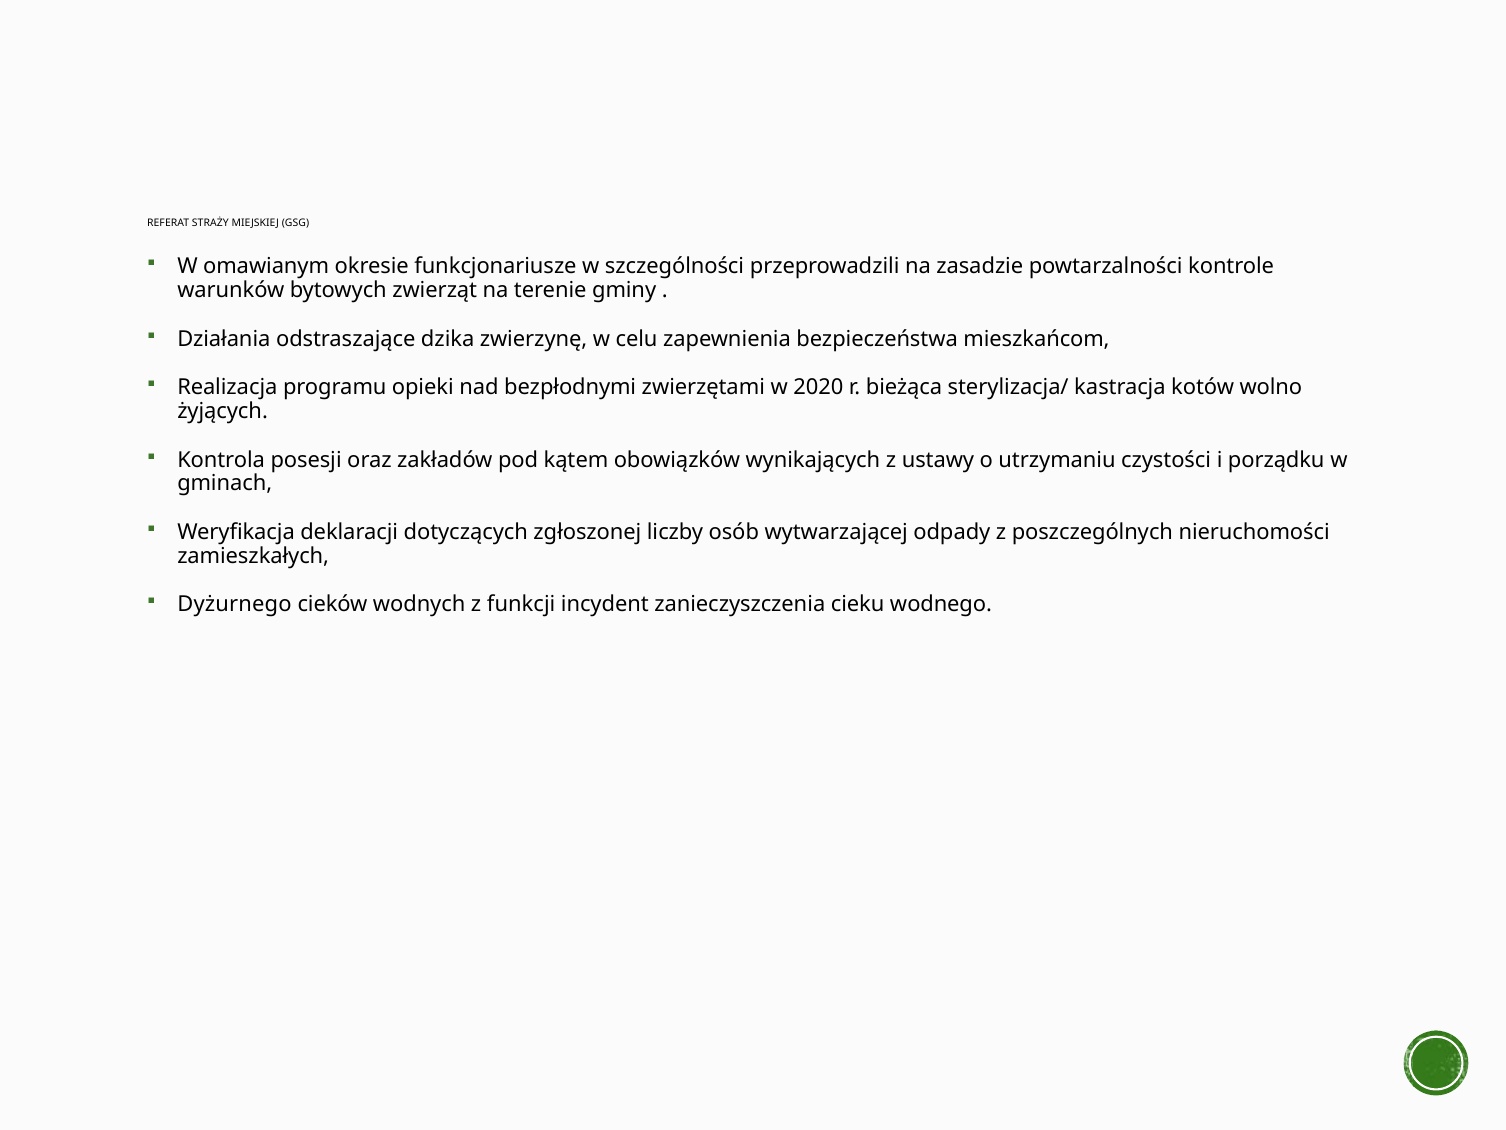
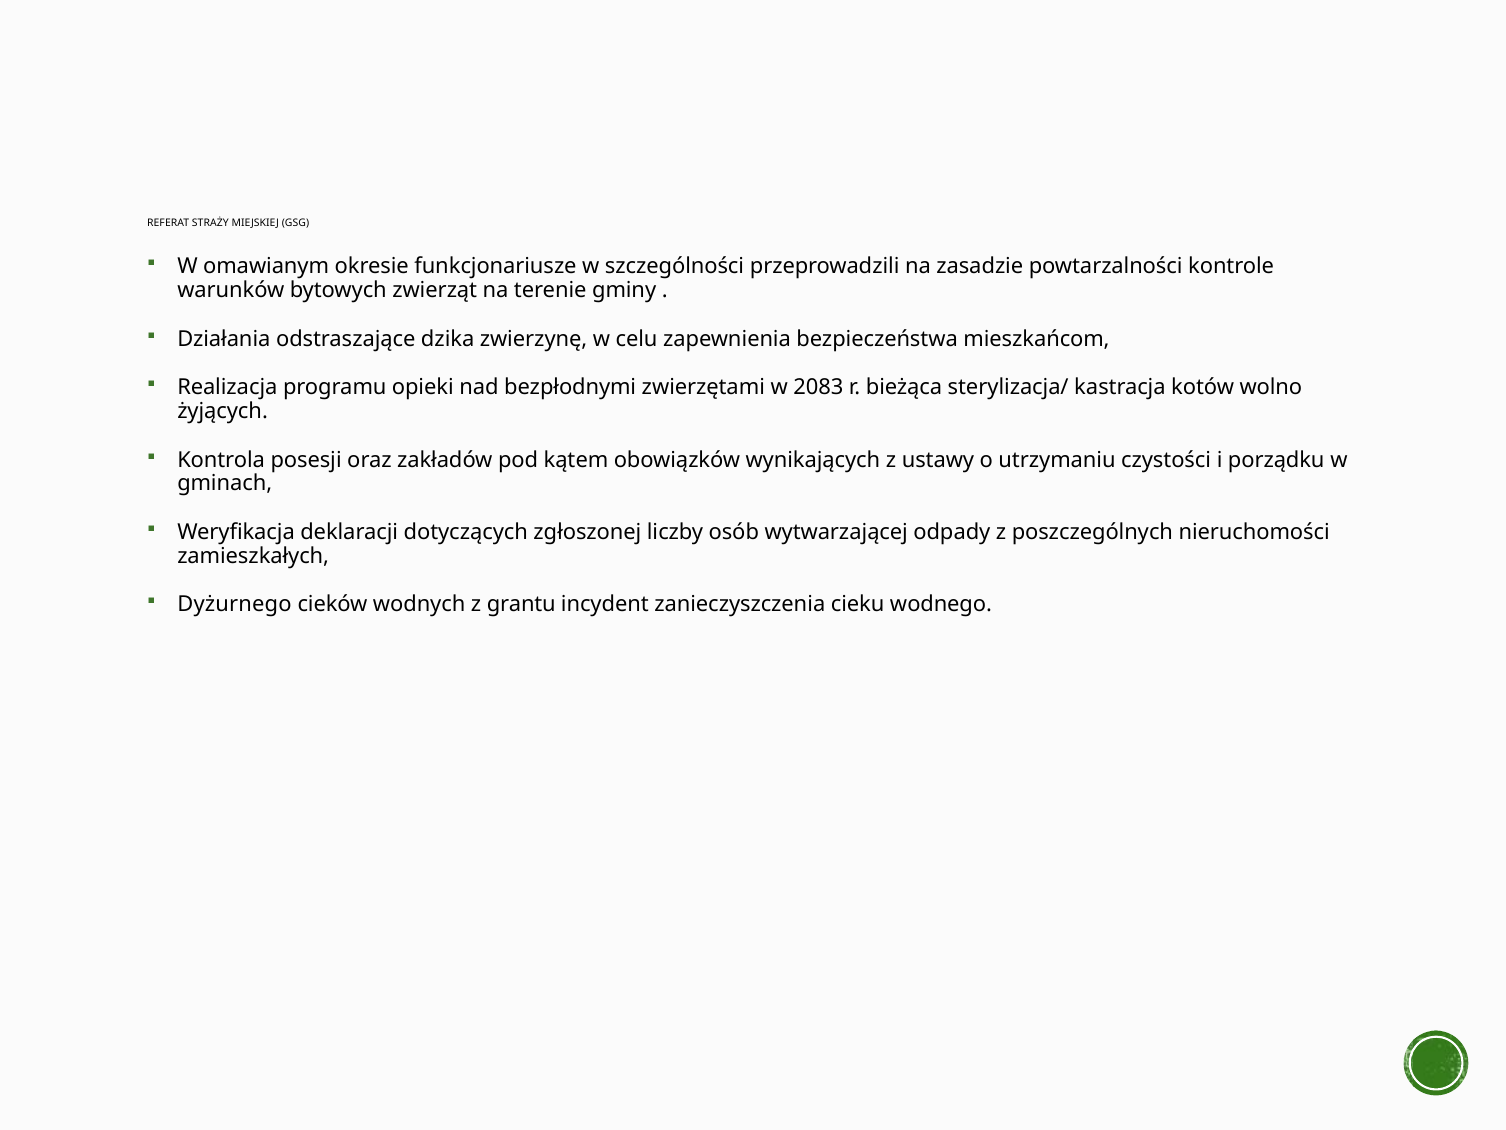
2020: 2020 -> 2083 (818, 387)
funkcji: funkcji -> grantu (521, 604)
